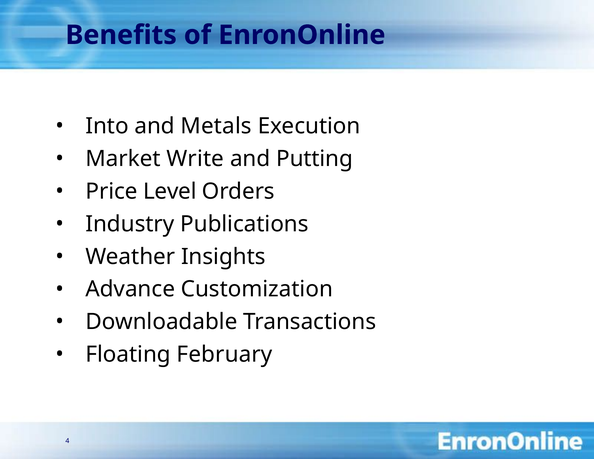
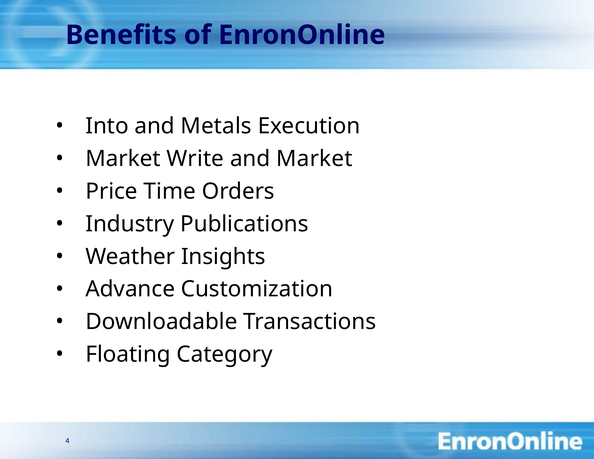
and Putting: Putting -> Market (314, 159)
Level: Level -> Time (170, 191)
February: February -> Category (225, 355)
